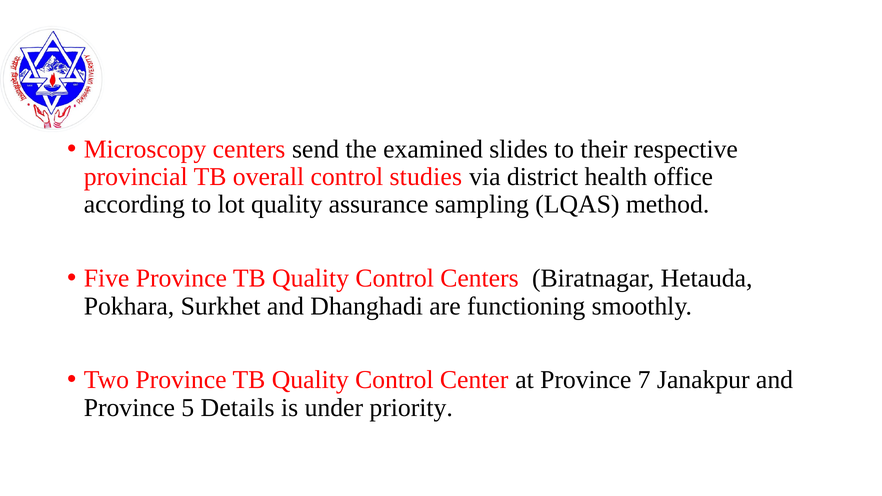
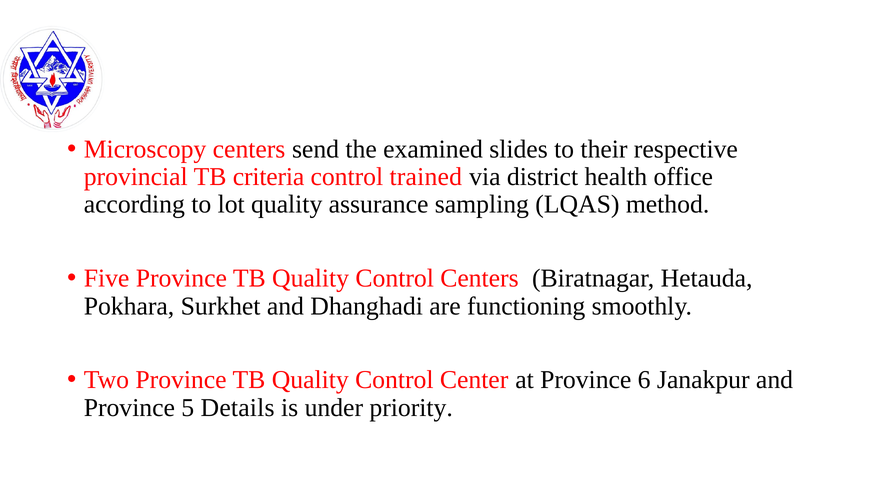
overall: overall -> criteria (269, 177)
studies: studies -> trained (426, 177)
7: 7 -> 6 (644, 380)
